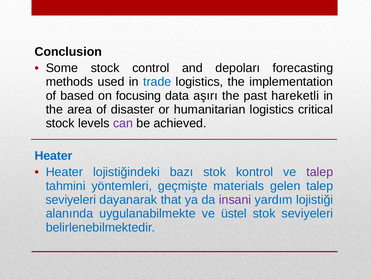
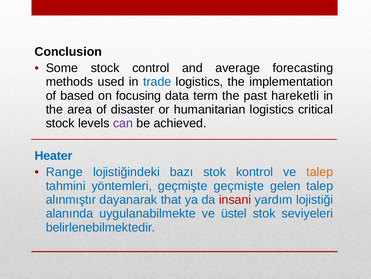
depoları: depoları -> average (238, 68)
aşırı: aşırı -> term (206, 95)
Heater: Heater -> Range (64, 172)
talep colour: purple -> orange (320, 172)
geçmişte materials: materials -> geçmişte (239, 185)
seviyeleri: seviyeleri -> alınmıştır (71, 199)
insani colour: purple -> red (235, 199)
